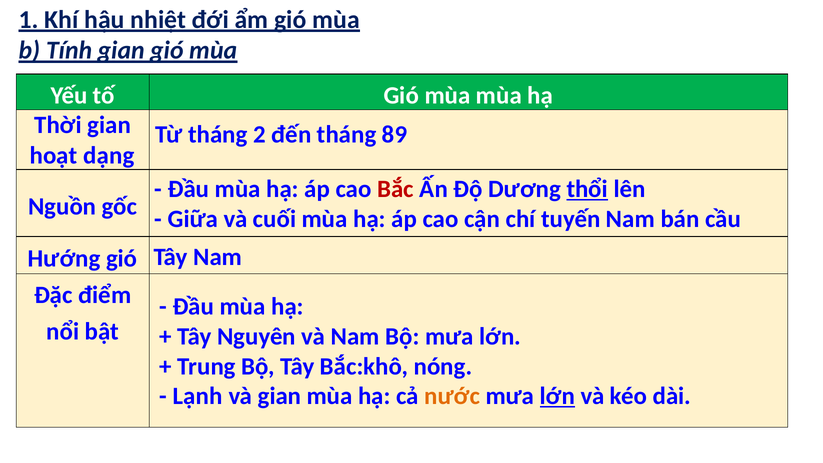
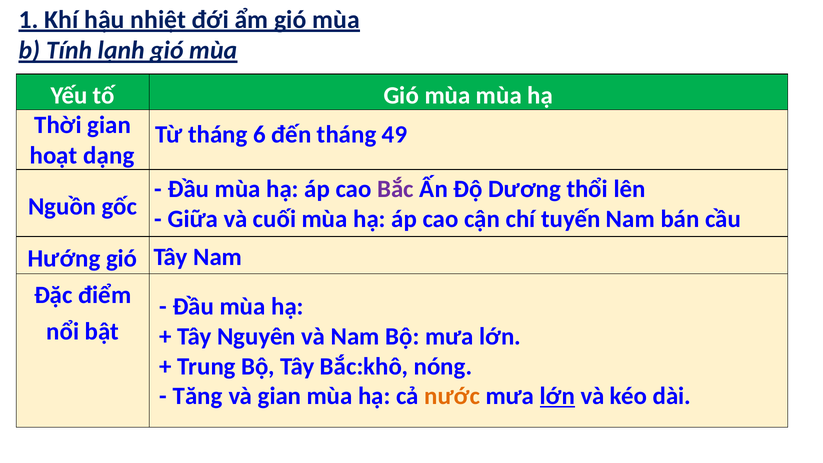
Tính gian: gian -> lạnh (121, 50)
2: 2 -> 6 (259, 134)
89: 89 -> 49 (395, 134)
Bắc colour: red -> purple (395, 189)
thổi underline: present -> none (587, 189)
Lạnh: Lạnh -> Tăng (198, 396)
